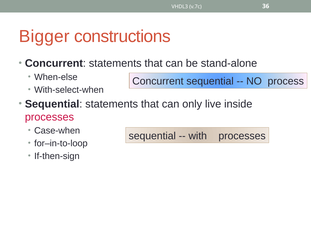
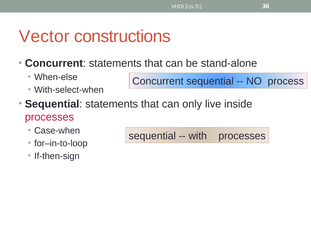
Bigger: Bigger -> Vector (44, 36)
